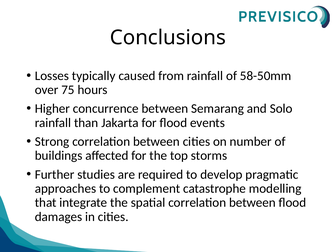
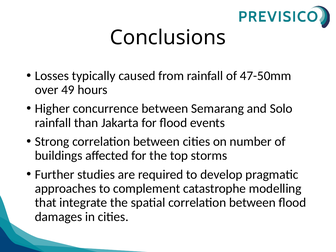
58-50mm: 58-50mm -> 47-50mm (266, 76)
75: 75 -> 49 (68, 90)
